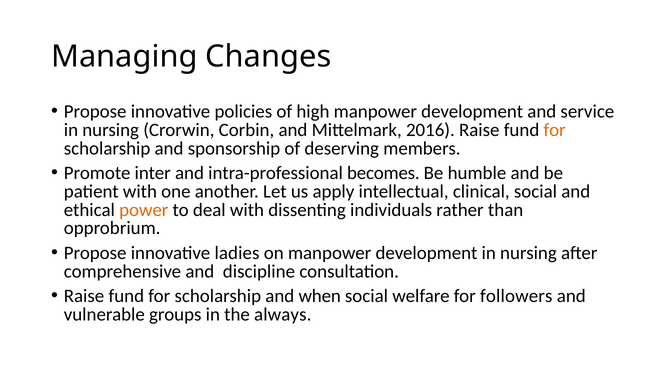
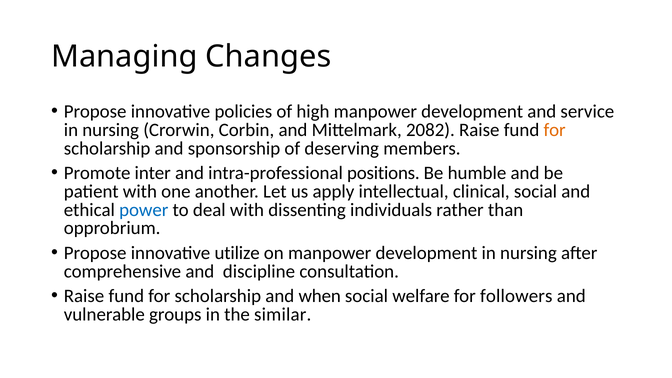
2016: 2016 -> 2082 (430, 130)
becomes: becomes -> positions (383, 173)
power colour: orange -> blue (144, 210)
ladies: ladies -> utilize (237, 253)
always: always -> similar (283, 314)
